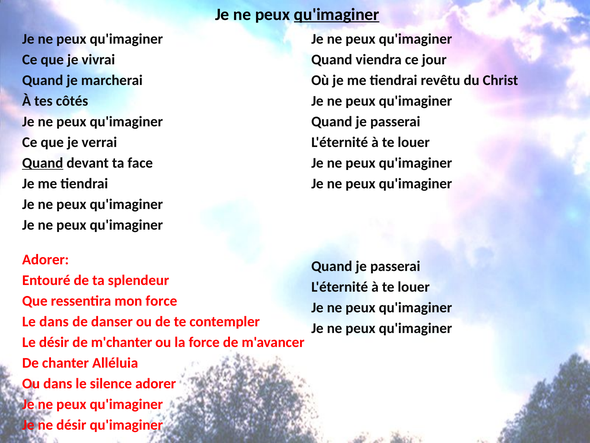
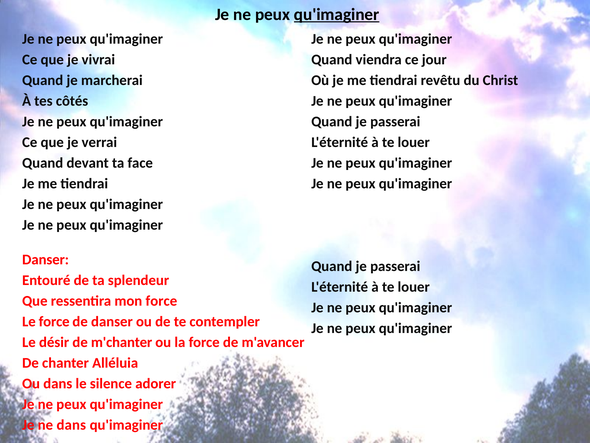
Quand underline: present -> none (43, 163)
Adorer: Adorer -> Danser (46, 259)
Le dans: dans -> force (54, 321)
ne désir: désir -> dans (71, 424)
